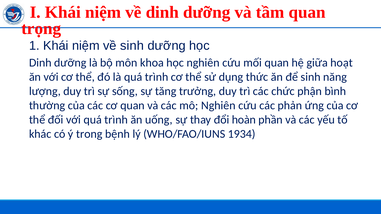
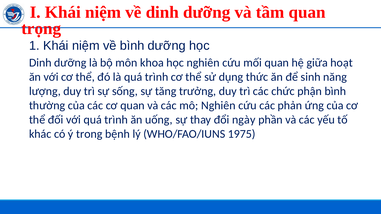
về sinh: sinh -> bình (132, 46)
hoàn: hoàn -> ngày (244, 120)
1934: 1934 -> 1975 (242, 134)
